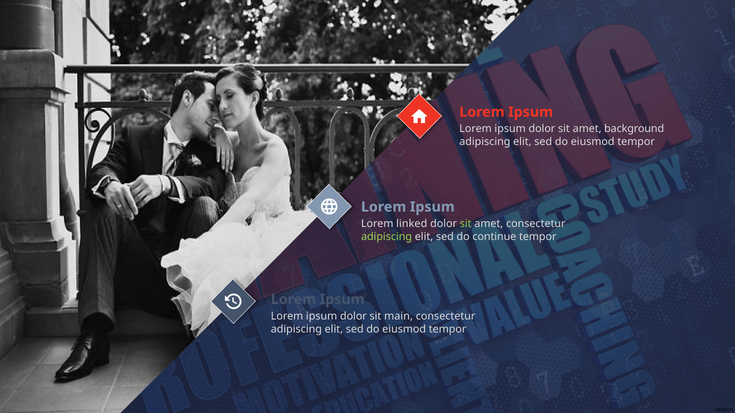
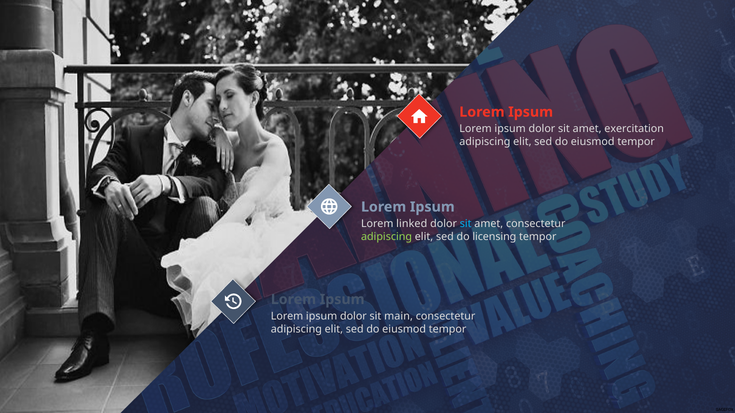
background: background -> exercitation (634, 129)
sit colour: light green -> light blue (466, 224)
continue: continue -> licensing (494, 237)
